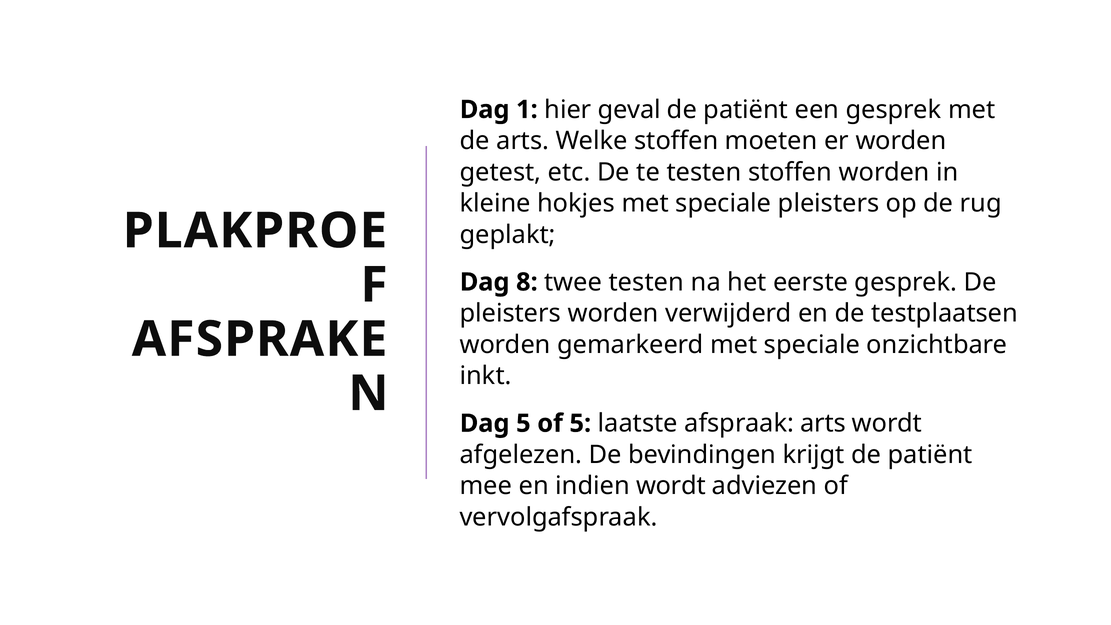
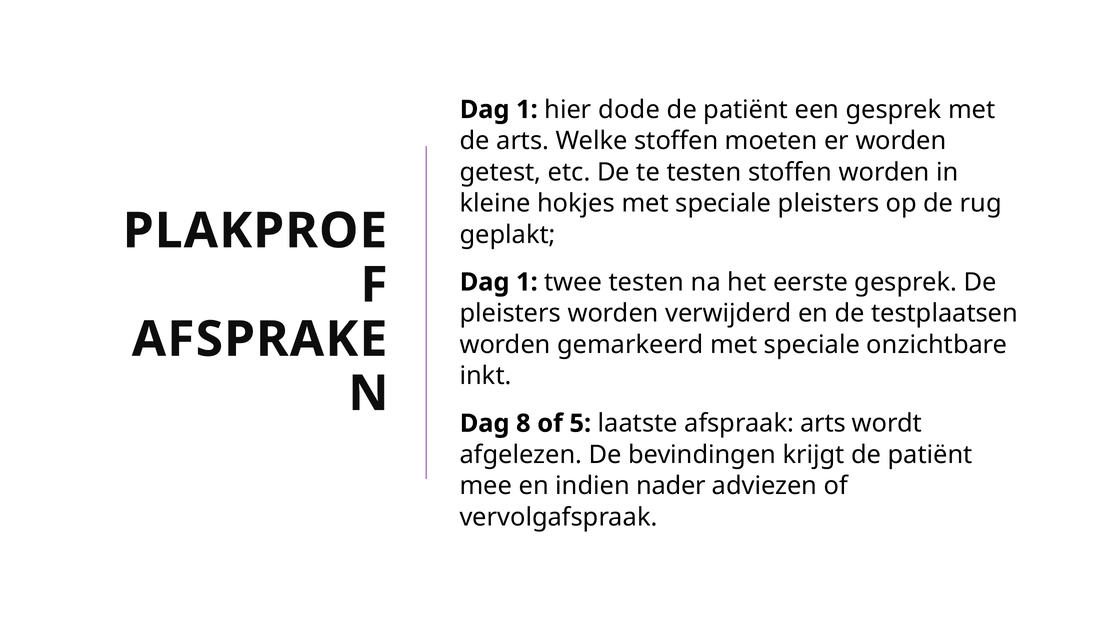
geval: geval -> dode (629, 110)
8: 8 -> 1 (527, 282)
Dag 5: 5 -> 8 (523, 423)
indien wordt: wordt -> nader (671, 486)
